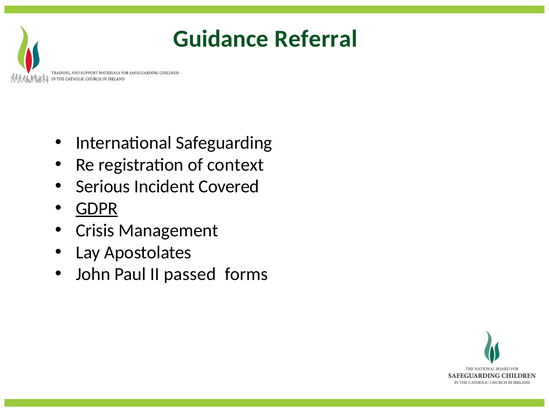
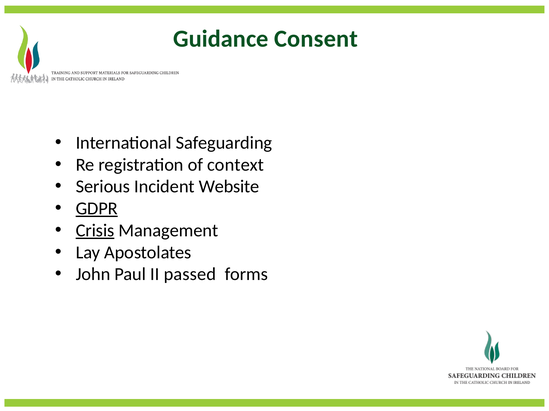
Referral: Referral -> Consent (316, 39)
Covered: Covered -> Website (229, 187)
Crisis underline: none -> present (95, 231)
